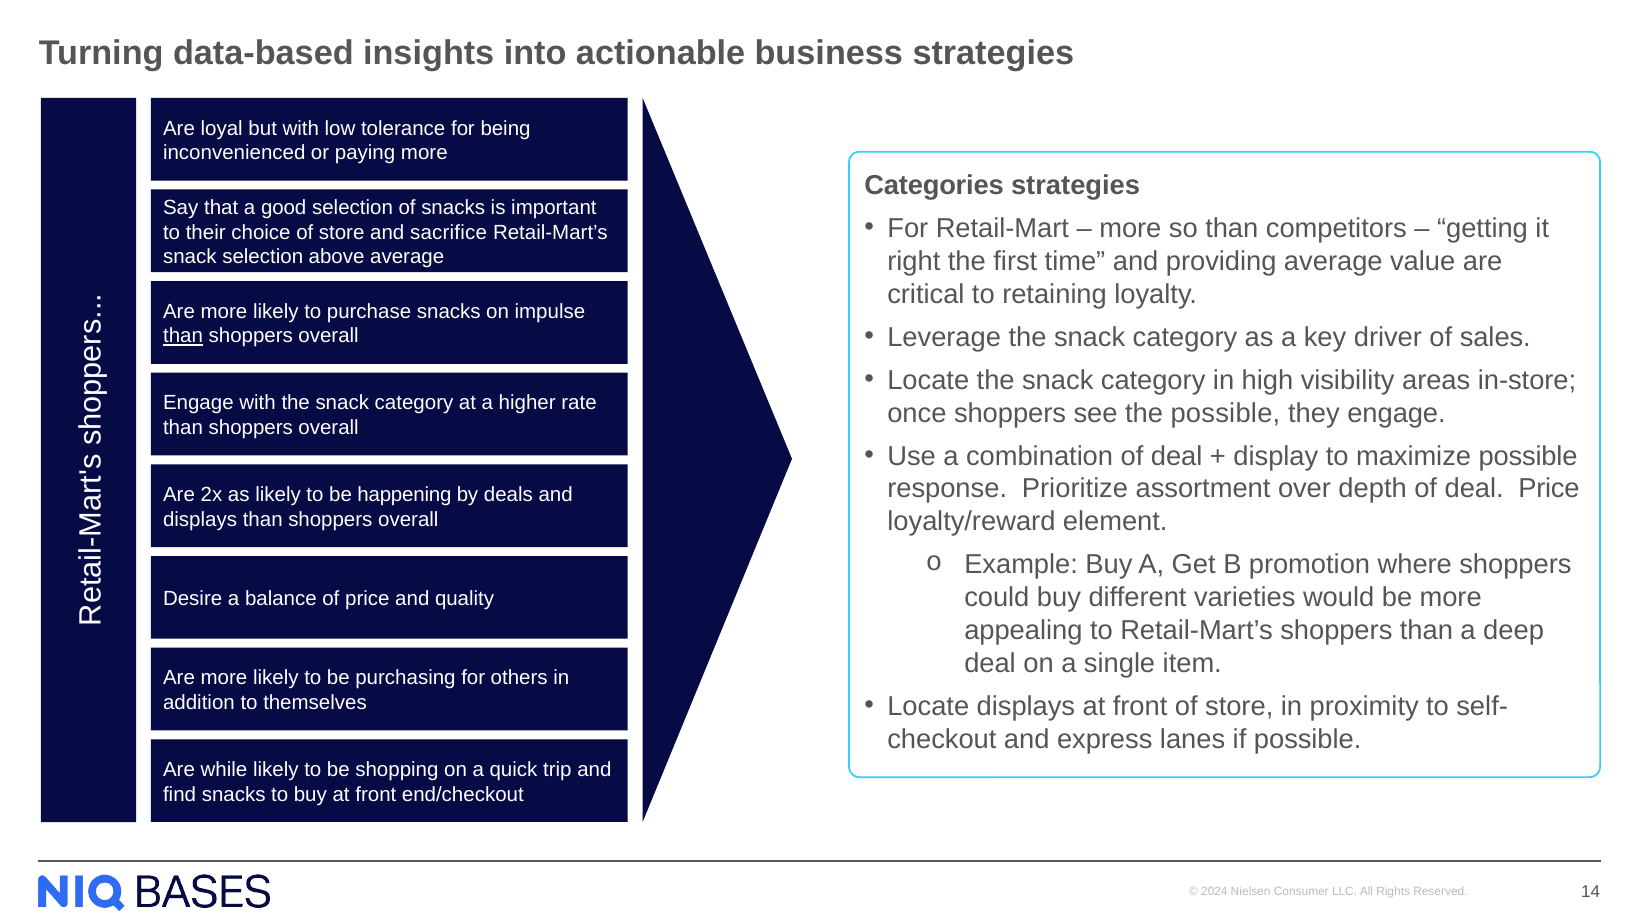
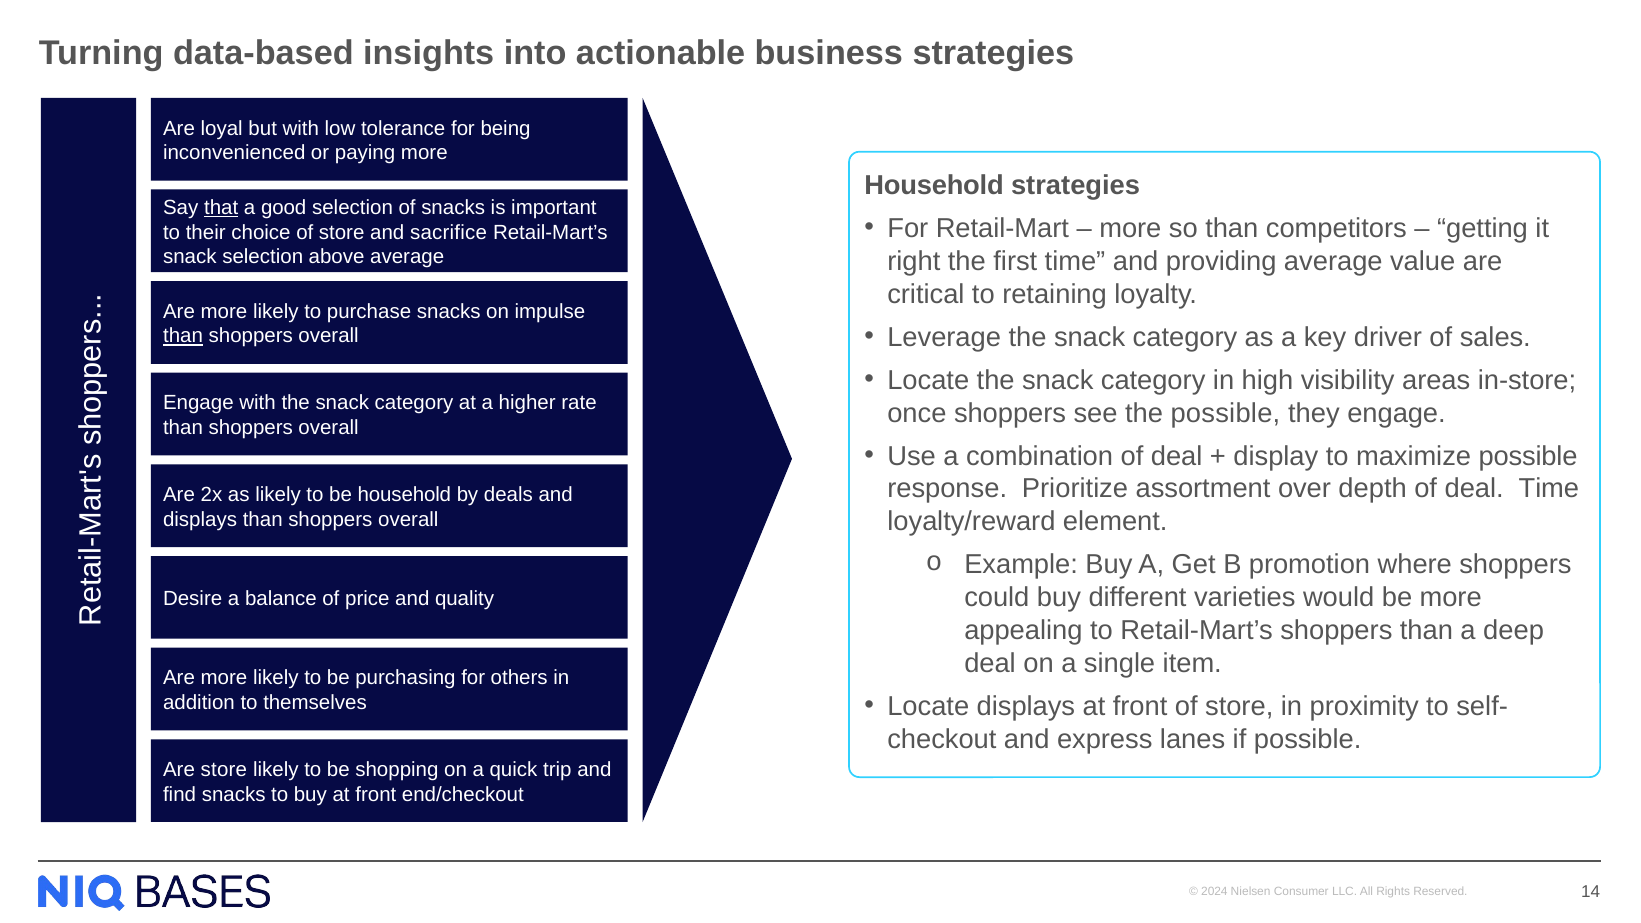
Categories: Categories -> Household (934, 185)
that underline: none -> present (221, 208)
deal Price: Price -> Time (1549, 489)
be happening: happening -> household (404, 495)
Are while: while -> store (224, 770)
